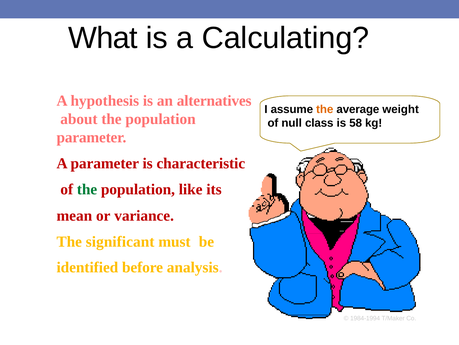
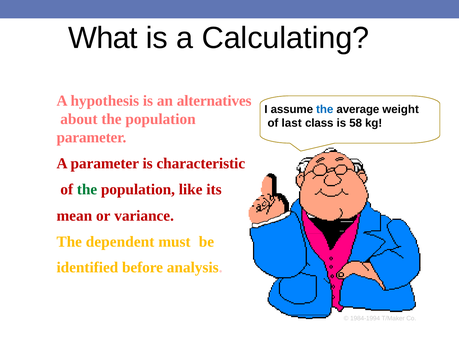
the colour: orange -> blue (325, 109)
null: null -> last (292, 123)
significant: significant -> dependent (120, 241)
